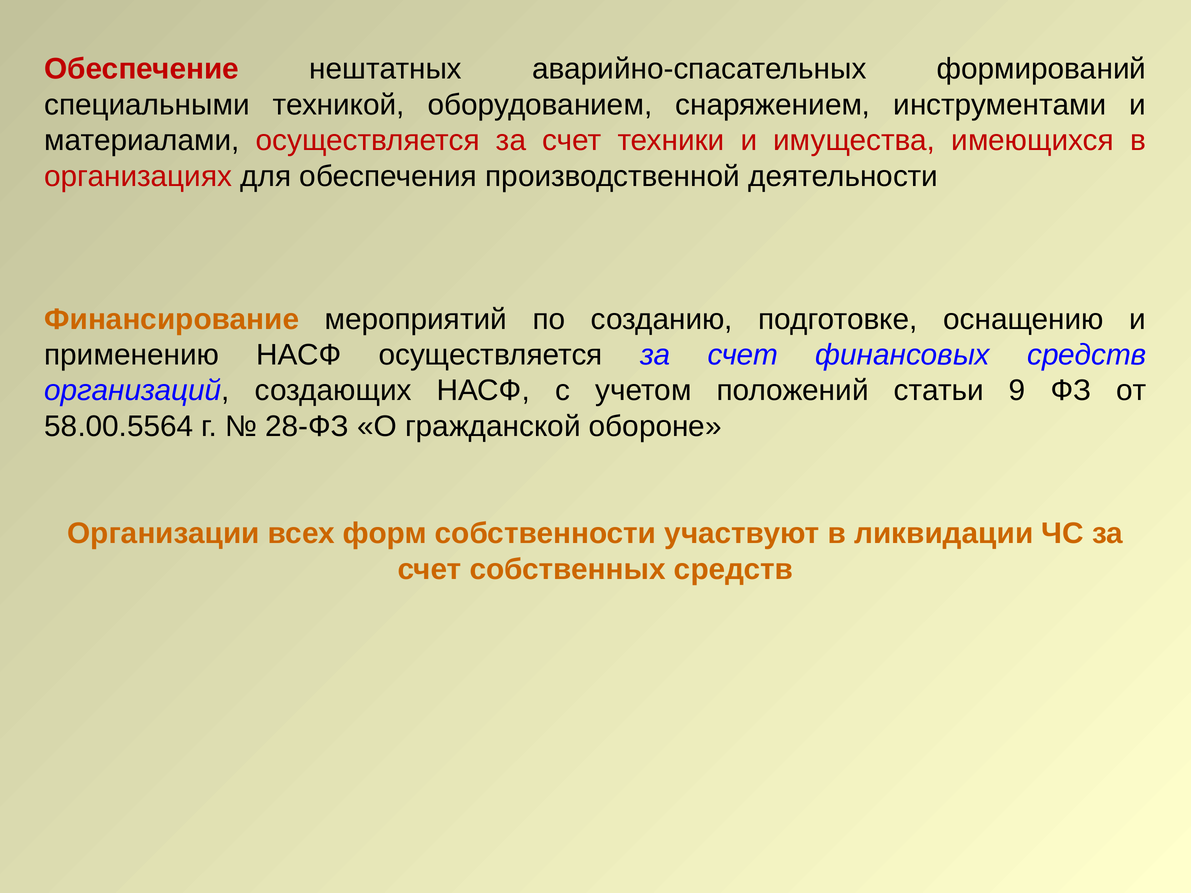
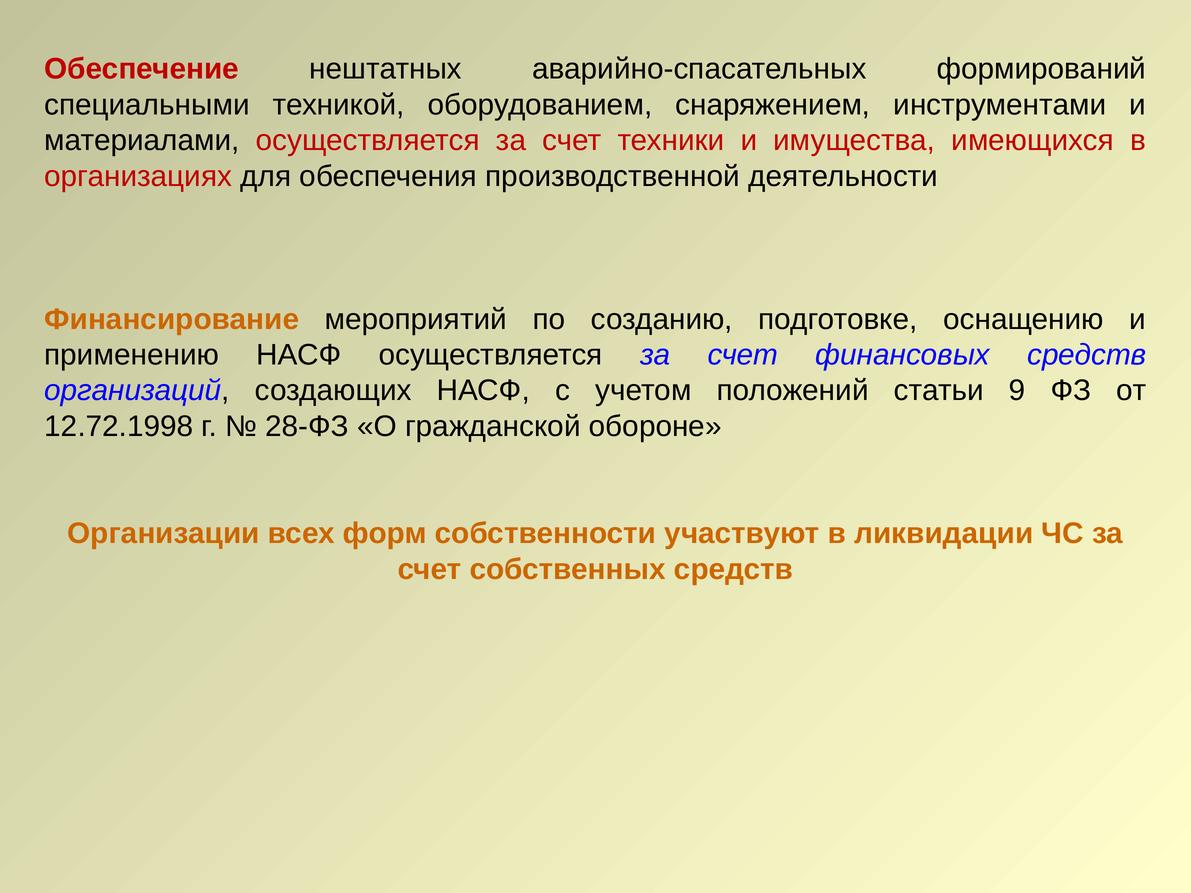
58.00.5564: 58.00.5564 -> 12.72.1998 (119, 426)
